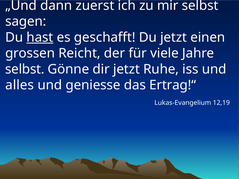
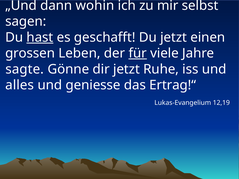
zuerst: zuerst -> wohin (95, 6)
Reicht: Reicht -> Leben (79, 53)
für underline: none -> present (138, 53)
selbst: selbst -> sagte (25, 69)
